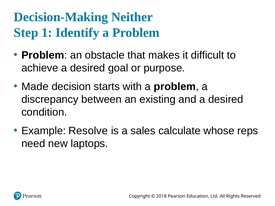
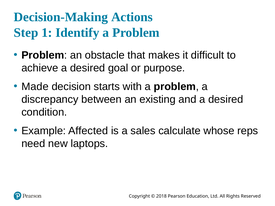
Neither: Neither -> Actions (132, 17)
Resolve: Resolve -> Affected (88, 131)
